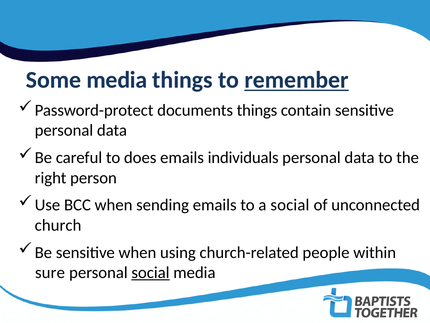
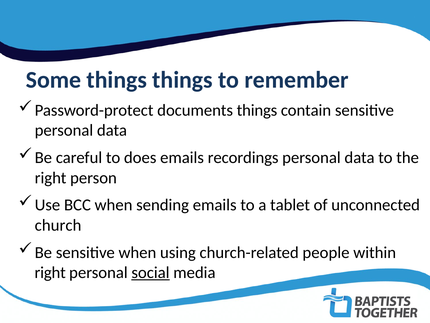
Some media: media -> things (117, 80)
remember underline: present -> none (297, 80)
individuals: individuals -> recordings (243, 157)
a social: social -> tablet (290, 205)
sure: sure -> right (50, 272)
